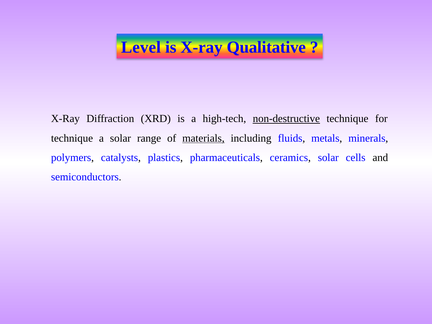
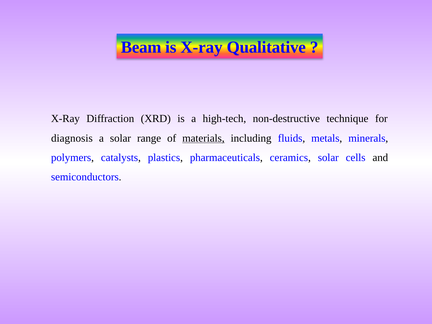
Level: Level -> Beam (141, 47)
non-destructive underline: present -> none (286, 119)
technique: technique -> diagnosis (72, 138)
